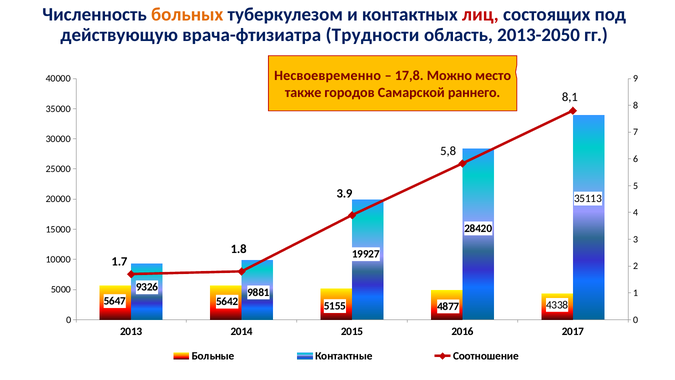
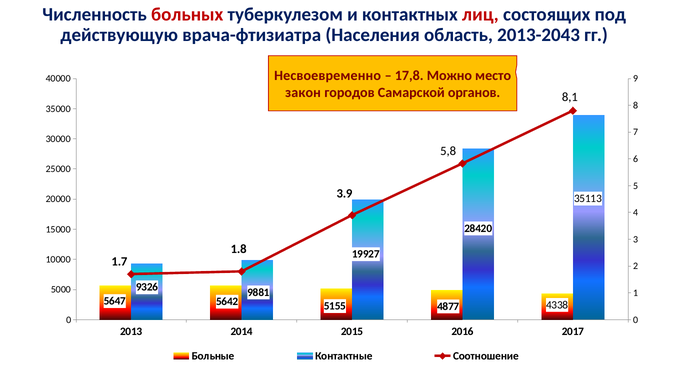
больных colour: orange -> red (187, 14)
Трудности: Трудности -> Населения (373, 35)
2013-2050: 2013-2050 -> 2013-2043 (539, 35)
также: также -> закон (303, 93)
раннего: раннего -> органов (474, 93)
